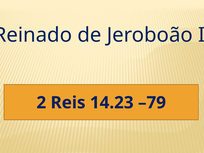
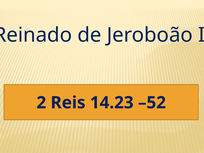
–79: –79 -> –52 (152, 103)
